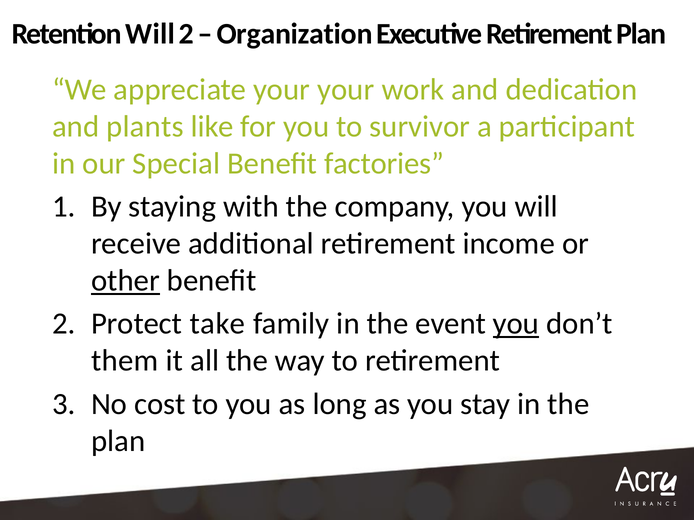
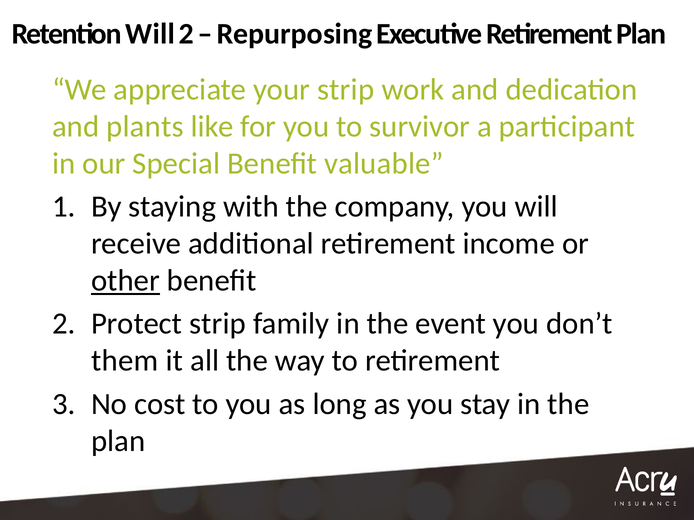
Organization: Organization -> Repurposing (294, 34)
your your: your -> strip (346, 90)
factories: factories -> valuable (384, 164)
Protect take: take -> strip (218, 324)
you underline: present -> none (516, 324)
